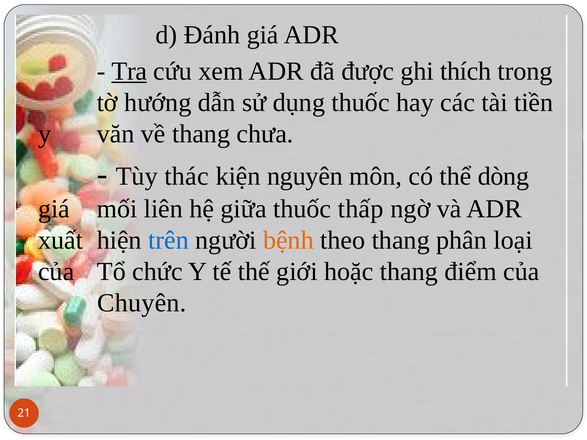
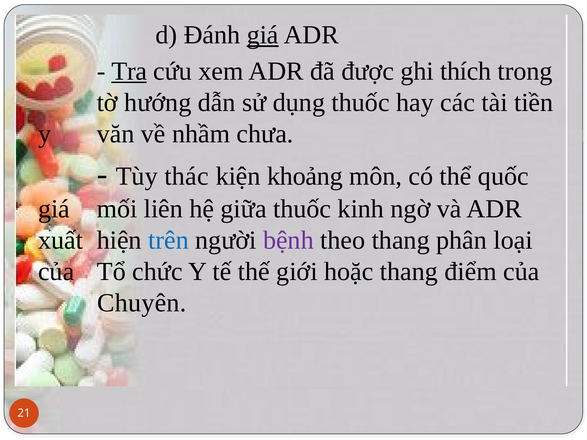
giá underline: none -> present (263, 35)
về thang: thang -> nhầm (201, 134)
nguyên: nguyên -> khoảng (305, 176)
dòng: dòng -> quốc (503, 176)
thấp: thấp -> kinh (361, 209)
bệnh colour: orange -> purple (288, 240)
